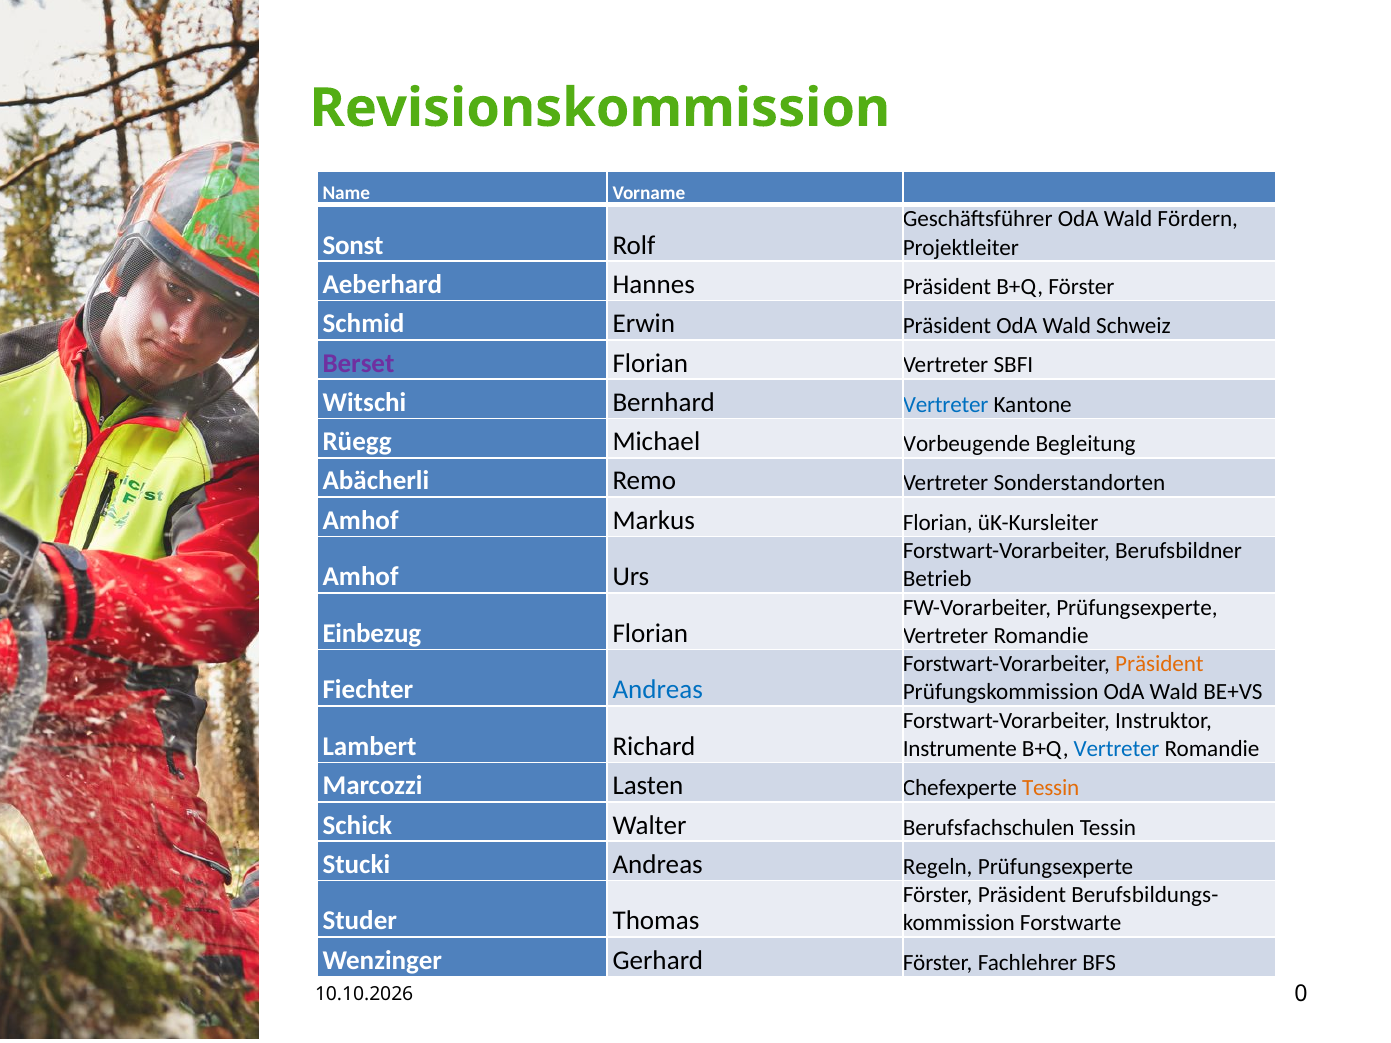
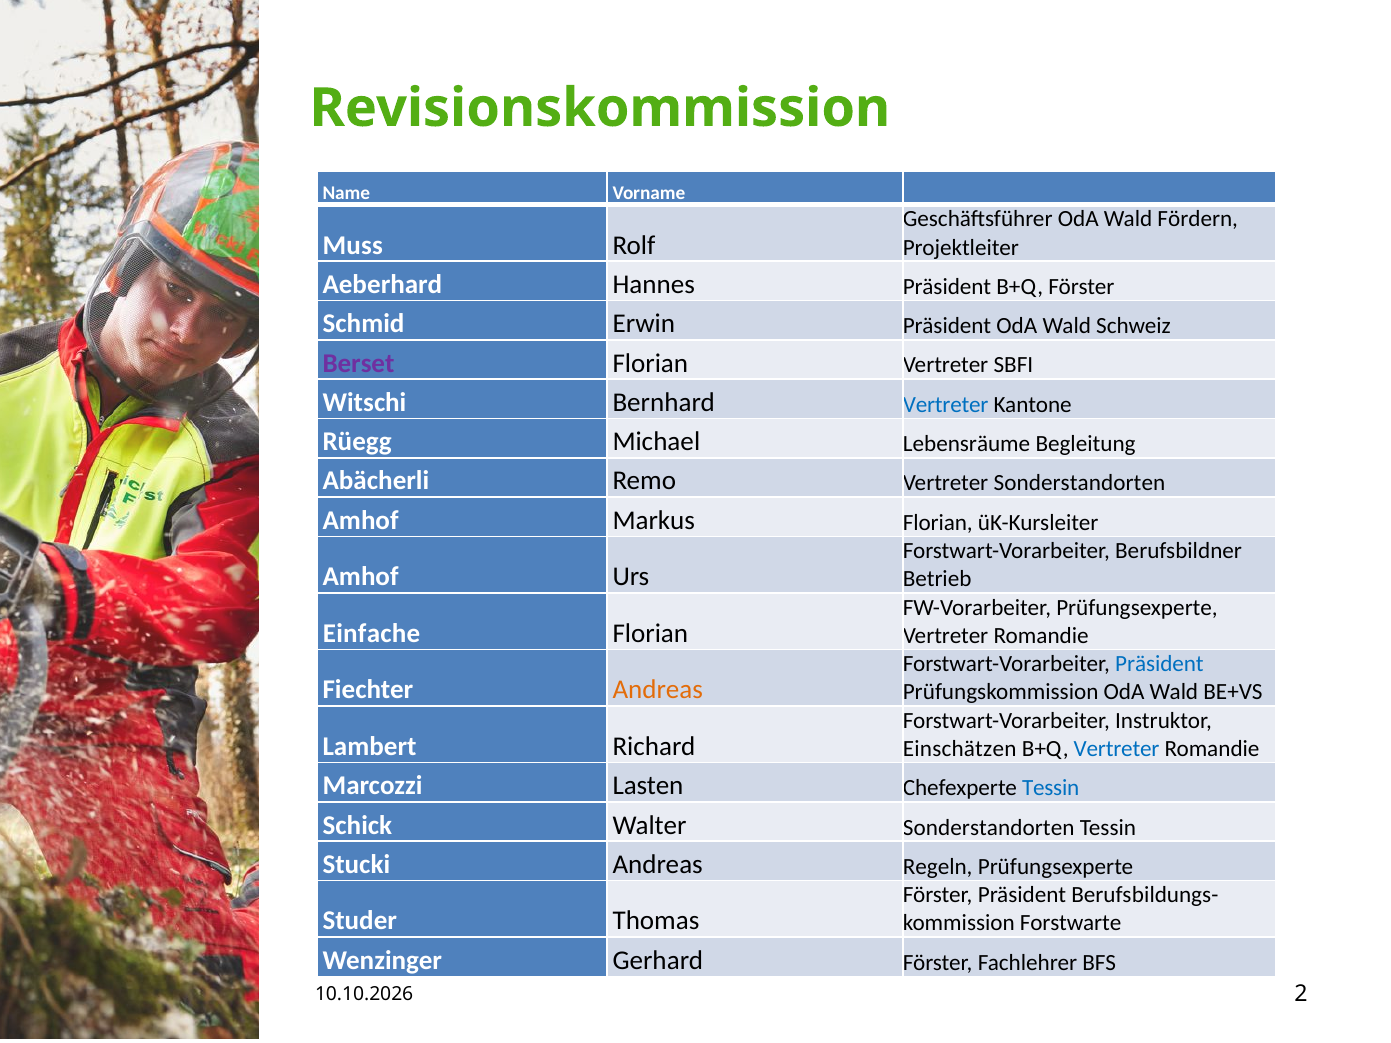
Sonst: Sonst -> Muss (353, 245)
Vorbeugende: Vorbeugende -> Lebensräume (967, 444)
Einbezug: Einbezug -> Einfache (372, 634)
Präsident colour: orange -> blue (1159, 664)
Andreas colour: blue -> orange (658, 690)
Instrumente: Instrumente -> Einschätzen (960, 749)
Tessin colour: orange -> blue (1051, 788)
Walter Berufsfachschulen: Berufsfachschulen -> Sonderstandorten (989, 828)
0: 0 -> 2 (1301, 994)
